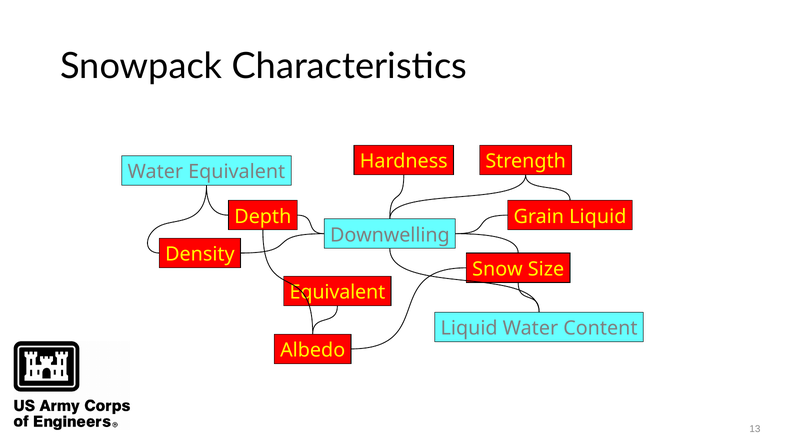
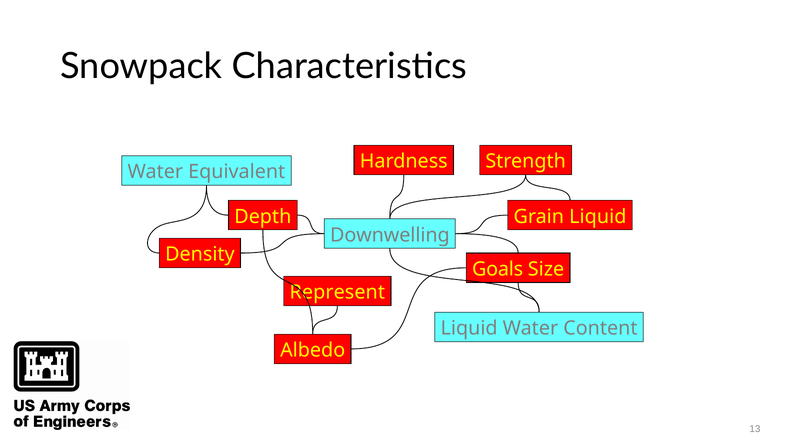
Snow: Snow -> Goals (498, 269)
Equivalent: Equivalent -> Represent (337, 292)
